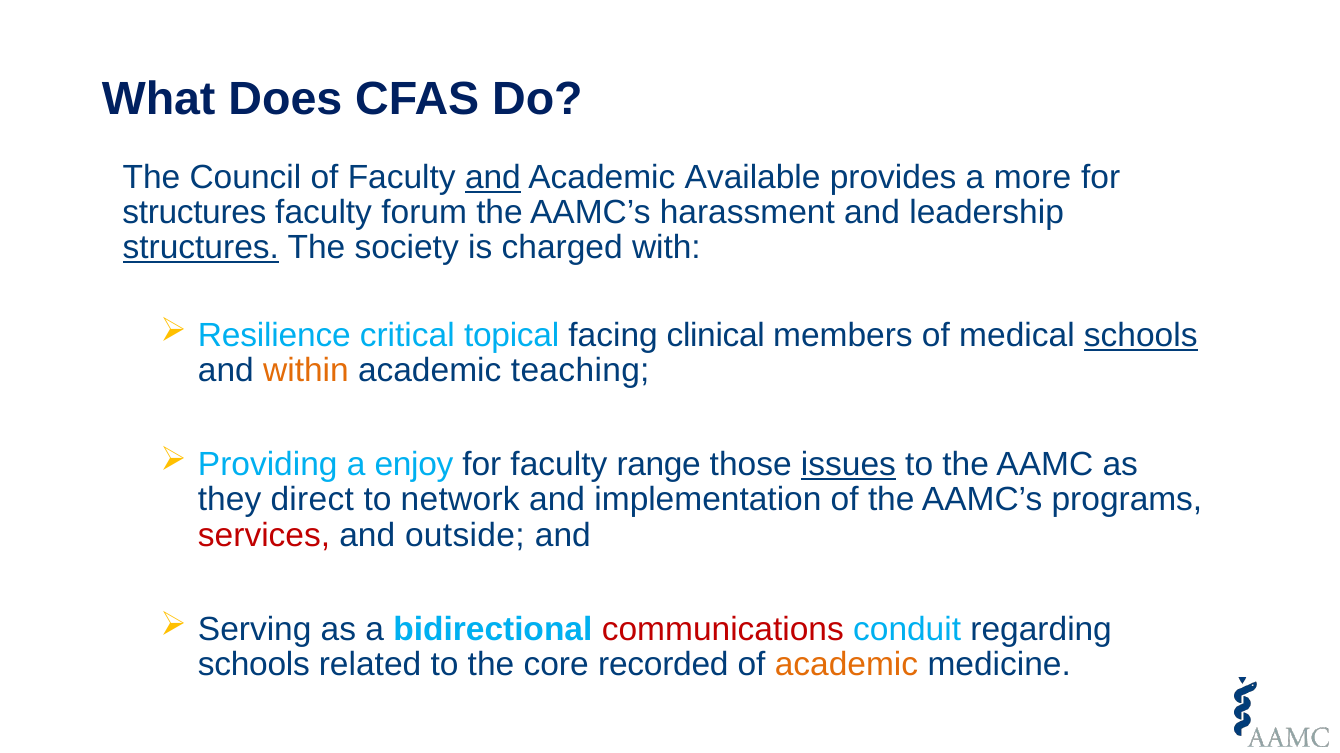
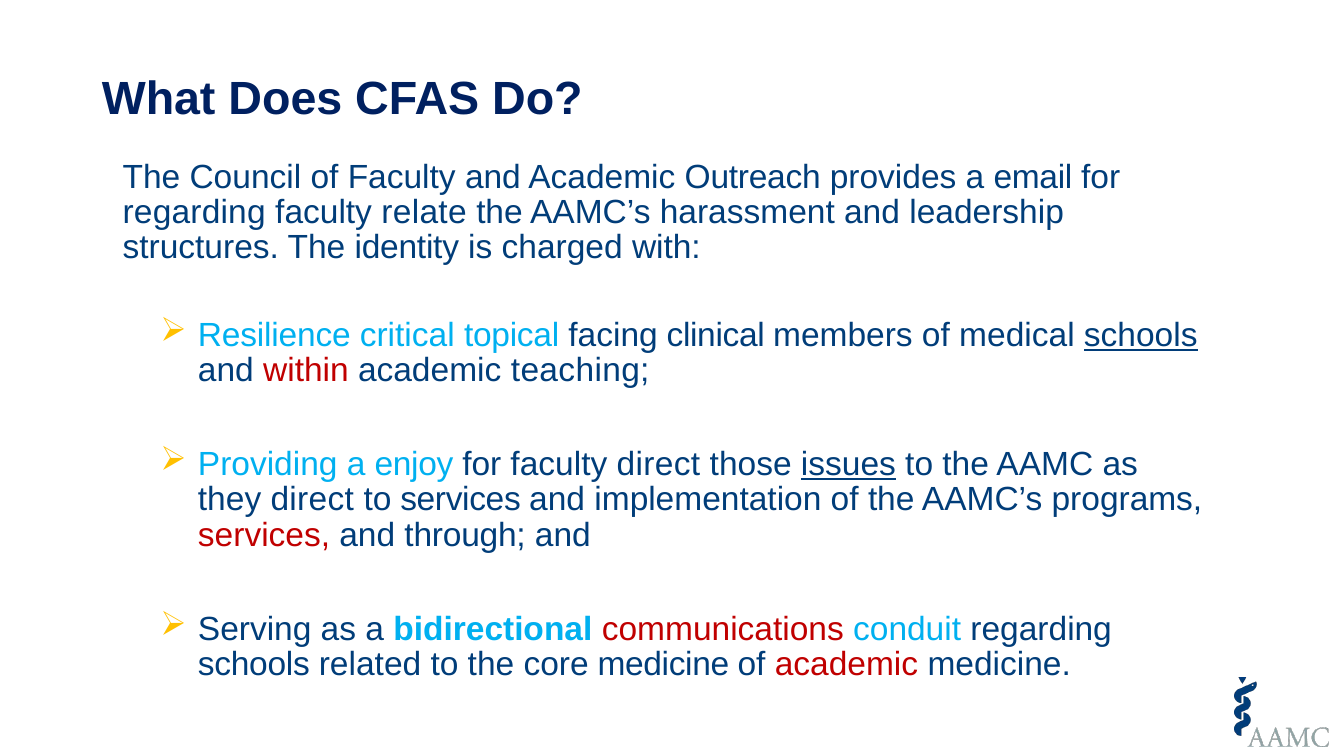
and underline: present -> none (493, 177)
Available: Available -> Outreach (753, 177)
more: more -> email (1033, 177)
structures: structures -> regarding (194, 213)
forum: forum -> relate (424, 213)
structures underline: present -> none (201, 248)
society: society -> identity (407, 248)
within colour: orange -> red (306, 371)
faculty range: range -> direct (658, 465)
to network: network -> services (461, 500)
outside: outside -> through (465, 536)
core recorded: recorded -> medicine (663, 665)
academic colour: orange -> red (846, 665)
